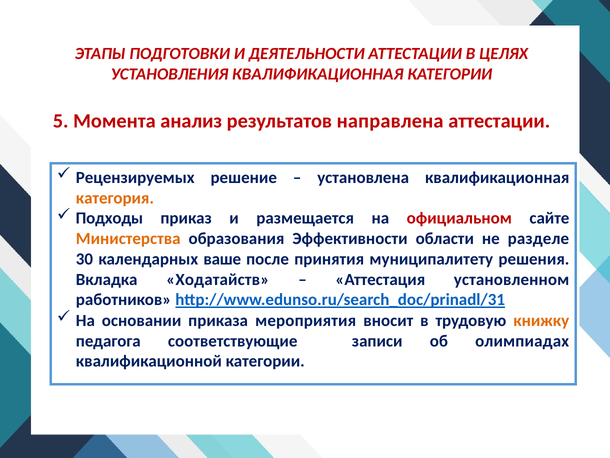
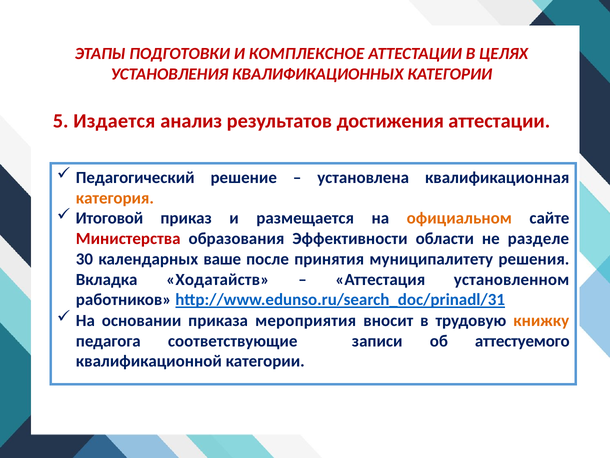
ДЕЯТЕЛЬНОСТИ: ДЕЯТЕЛЬНОСТИ -> КОМПЛЕКСНОЕ (307, 54)
УСТАНОВЛЕНИЯ КВАЛИФИКАЦИОННАЯ: КВАЛИФИКАЦИОННАЯ -> КВАЛИФИКАЦИОННЫХ (318, 74)
Момента: Момента -> Издается (114, 121)
направлена: направлена -> достижения (390, 121)
Рецензируемых: Рецензируемых -> Педагогический (135, 177)
Подходы: Подходы -> Итоговой (109, 218)
официальном colour: red -> orange (459, 218)
Министерства colour: orange -> red (128, 238)
олимпиадах: олимпиадах -> аттестуемого (522, 341)
